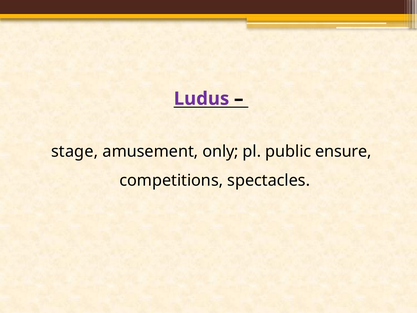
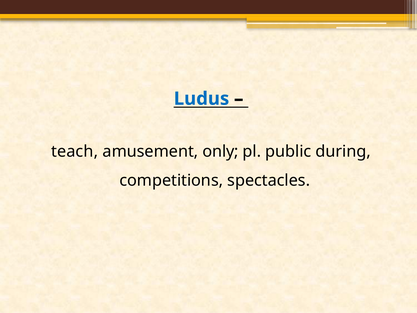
Ludus colour: purple -> blue (202, 99)
stage: stage -> teach (75, 151)
ensure: ensure -> during (343, 151)
